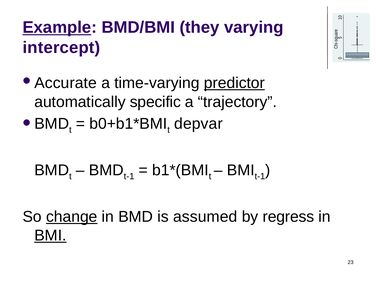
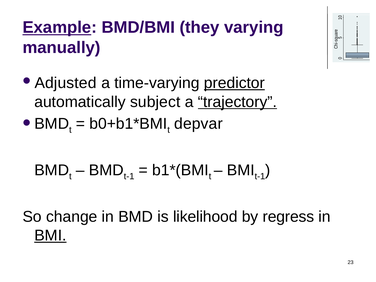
intercept: intercept -> manually (62, 48)
Accurate: Accurate -> Adjusted (66, 83)
specific: specific -> subject (155, 102)
trajectory underline: none -> present (237, 102)
change underline: present -> none (72, 217)
assumed: assumed -> likelihood (205, 217)
